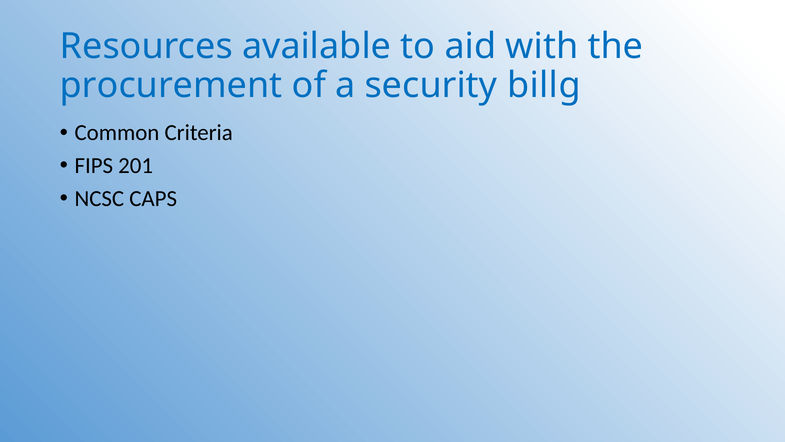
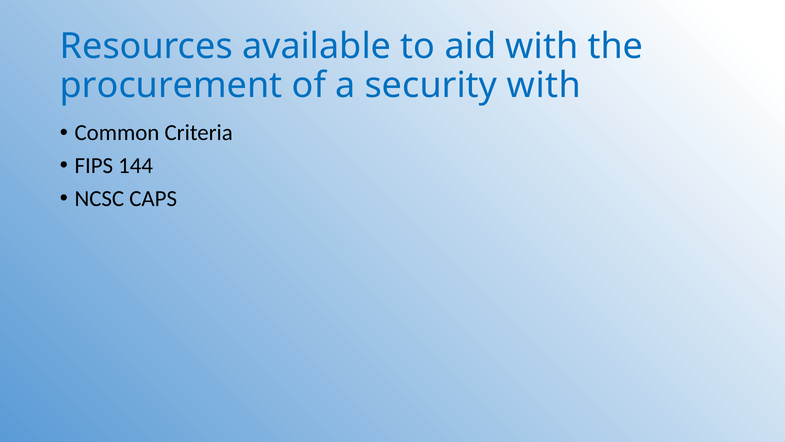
security billg: billg -> with (544, 85)
201: 201 -> 144 (136, 166)
